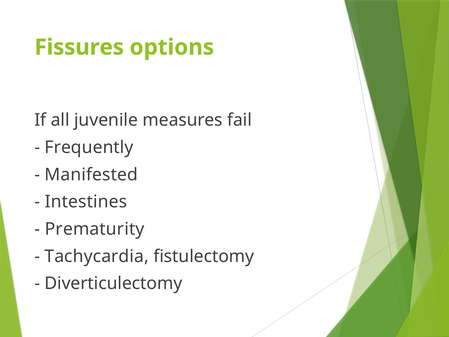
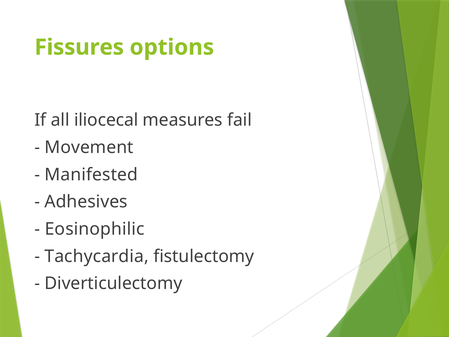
juvenile: juvenile -> iliocecal (106, 120)
Frequently: Frequently -> Movement (89, 147)
Intestines: Intestines -> Adhesives (86, 202)
Prematurity: Prematurity -> Eosinophilic (95, 229)
